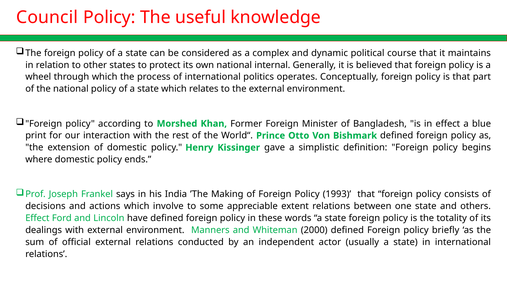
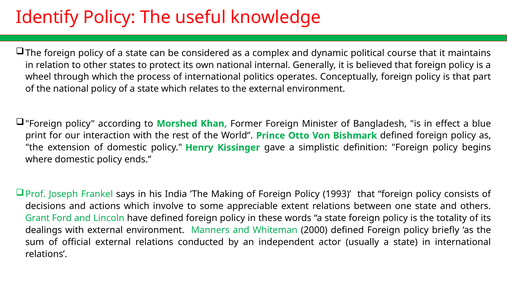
Council: Council -> Identify (47, 17)
Effect: Effect -> Grant (37, 218)
